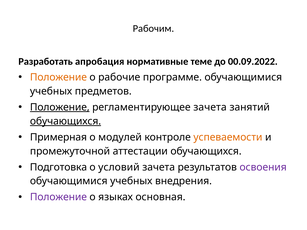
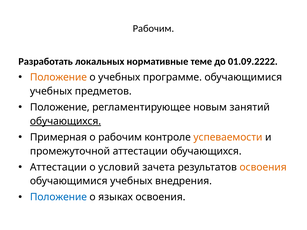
апробация: апробация -> локальных (100, 62)
00.09.2022: 00.09.2022 -> 01.09.2222 (253, 62)
о рабочие: рабочие -> учебных (119, 77)
Положение underline: present -> none (60, 107)
регламентирующее зачета: зачета -> новым (210, 107)
о модулей: модулей -> рабочим (120, 137)
Подготовка: Подготовка -> Аттестации (58, 167)
освоения colour: purple -> orange (263, 167)
Положение colour: purple -> blue (58, 197)
языках основная: основная -> освоения (160, 197)
